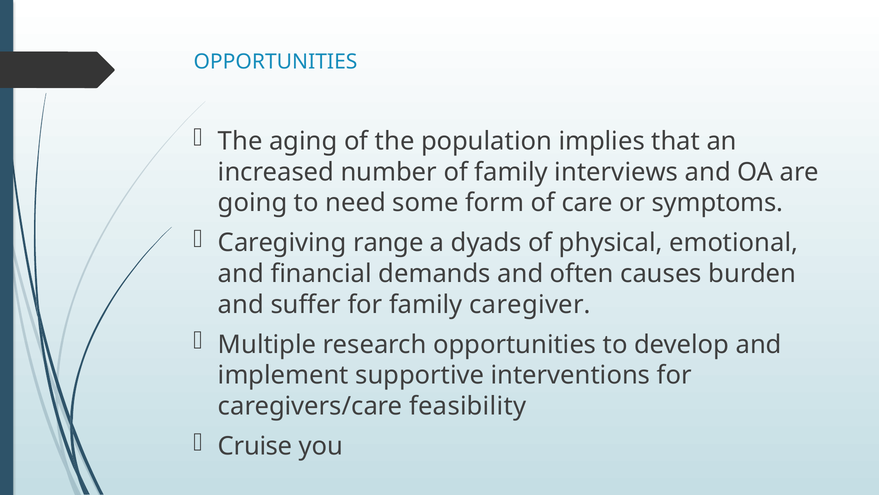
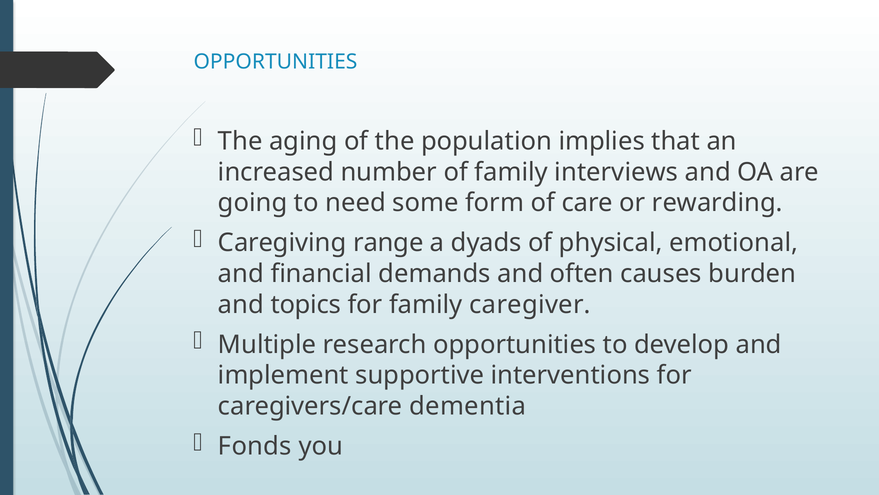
symptoms: symptoms -> rewarding (717, 203)
suffer: suffer -> topics (306, 304)
feasibility: feasibility -> dementia (468, 406)
Cruise: Cruise -> Fonds (255, 446)
